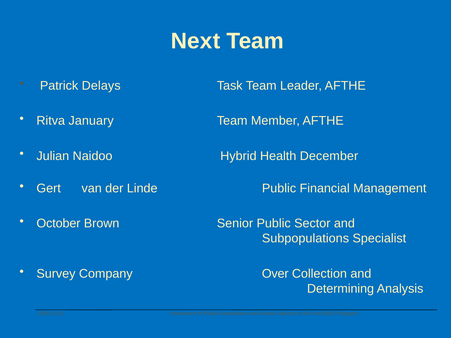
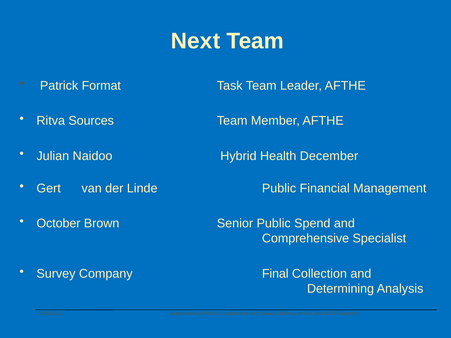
Delays: Delays -> Format (101, 86)
January: January -> Sources (91, 121)
Sector: Sector -> Spend (312, 224)
Subpopulations: Subpopulations -> Comprehensive (306, 239)
Over: Over -> Final (275, 274)
